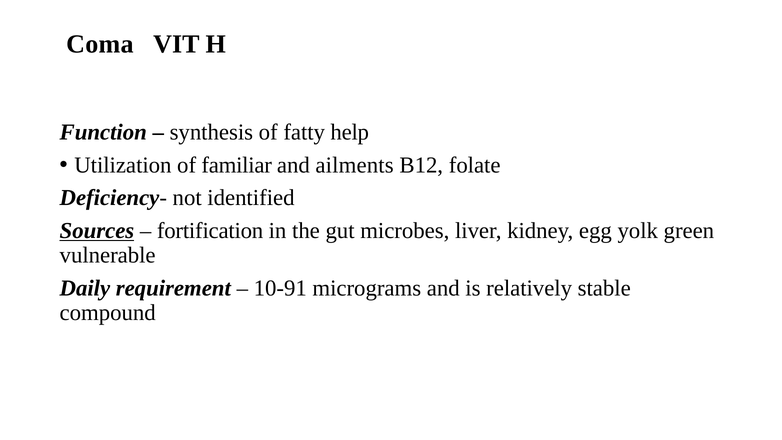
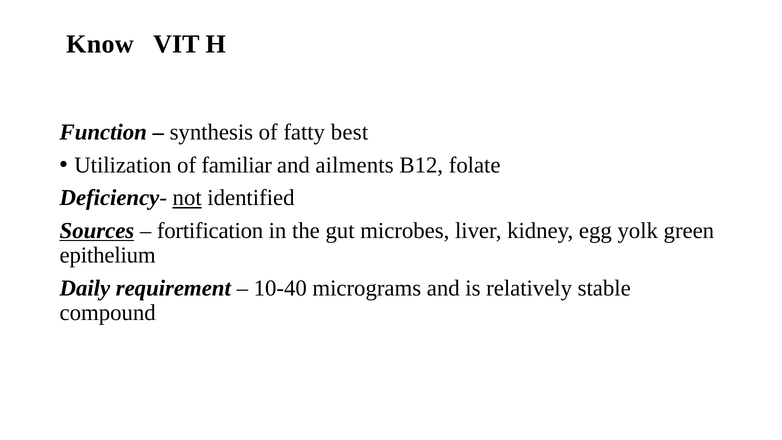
Coma: Coma -> Know (100, 44)
help: help -> best (350, 132)
not underline: none -> present (187, 198)
vulnerable: vulnerable -> epithelium (108, 255)
10-91: 10-91 -> 10-40 (280, 288)
